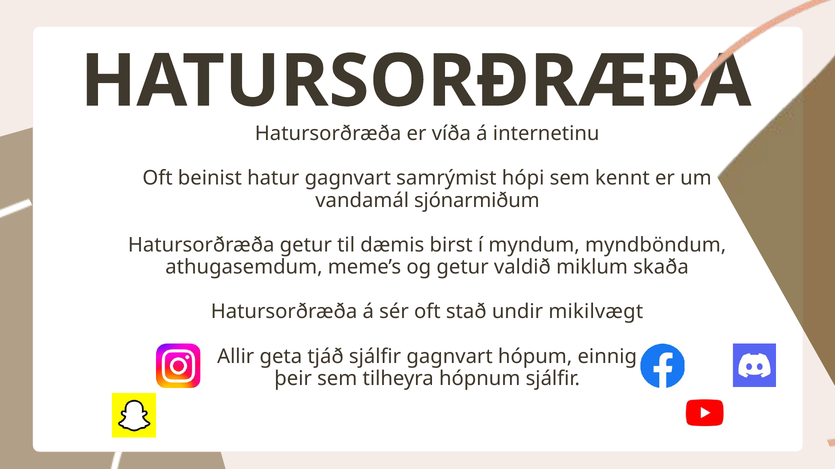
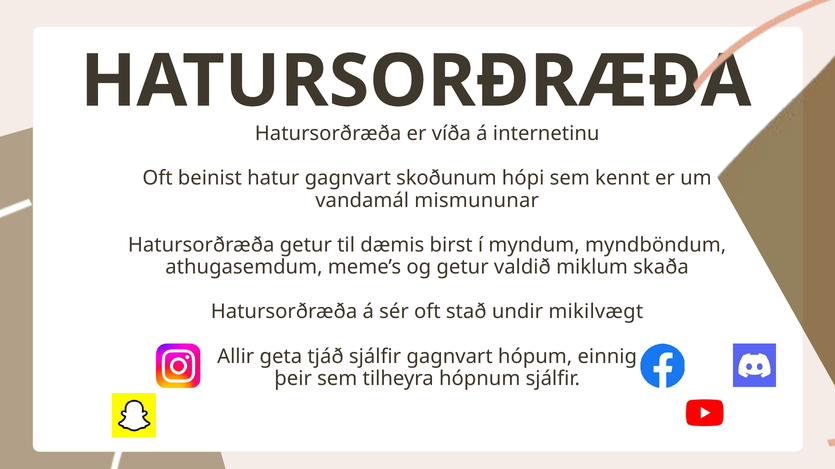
samrýmist: samrýmist -> skoðunum (446, 178)
sjónarmiðum: sjónarmiðum -> mismununar (477, 201)
